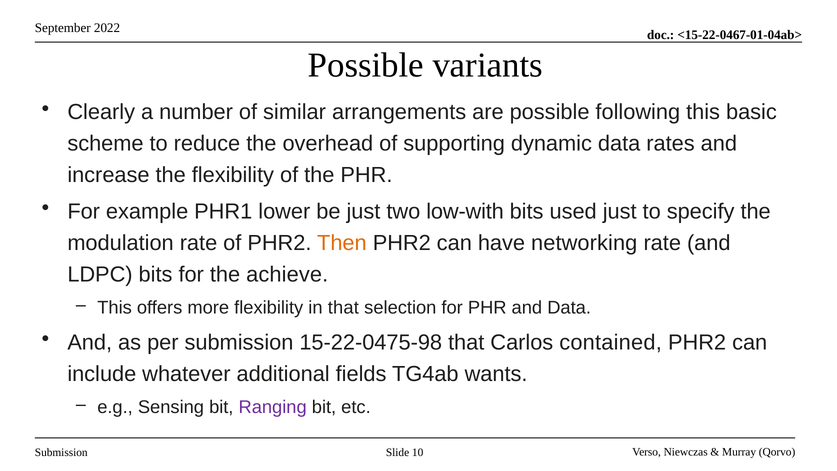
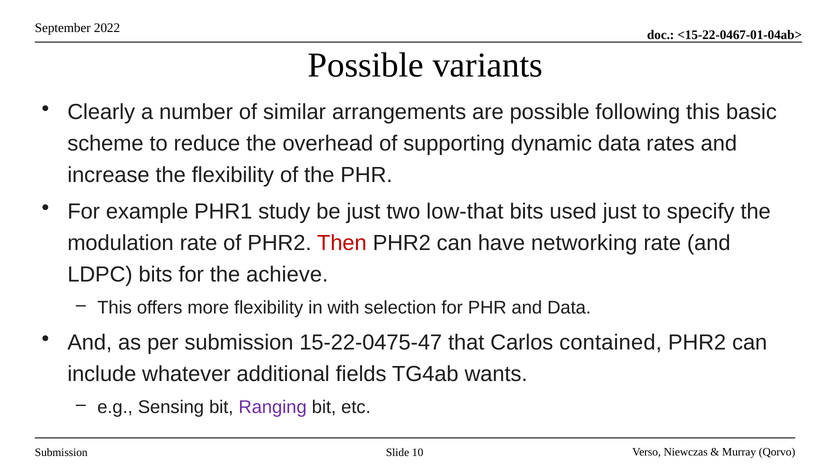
lower: lower -> study (284, 212)
low-with: low-with -> low-that (465, 212)
Then colour: orange -> red (342, 243)
in that: that -> with (343, 308)
15-22-0475-98: 15-22-0475-98 -> 15-22-0475-47 (371, 343)
